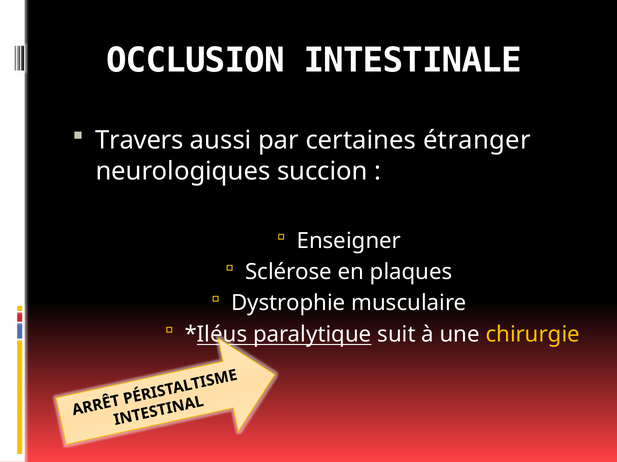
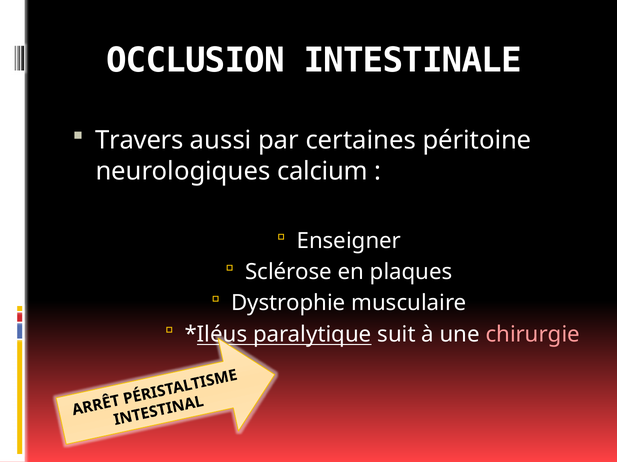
étranger: étranger -> péritoine (477, 141)
succion: succion -> calcium (322, 171)
chirurgie colour: yellow -> pink (533, 335)
